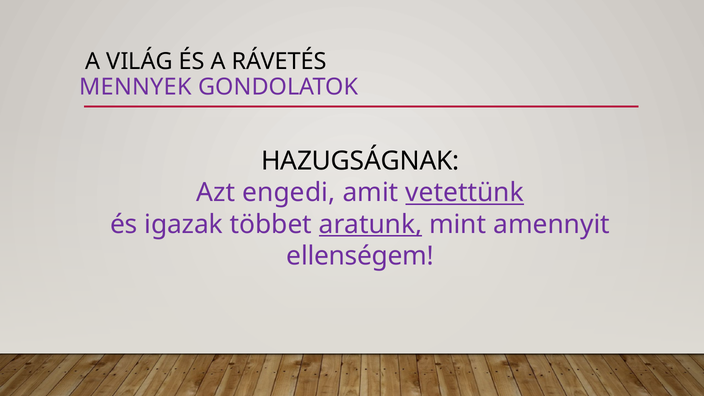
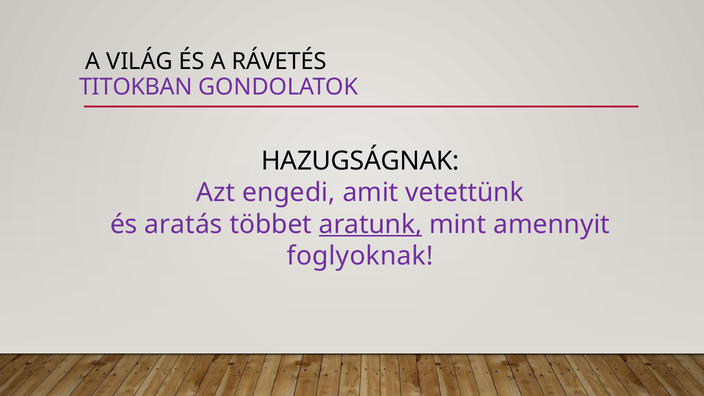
MENNYEK: MENNYEK -> TITOKBAN (136, 87)
vetettünk underline: present -> none (465, 193)
igazak: igazak -> aratás (184, 224)
ellenségem: ellenségem -> foglyoknak (360, 256)
